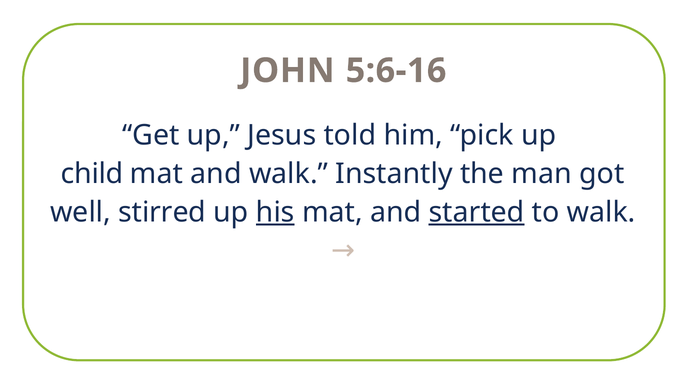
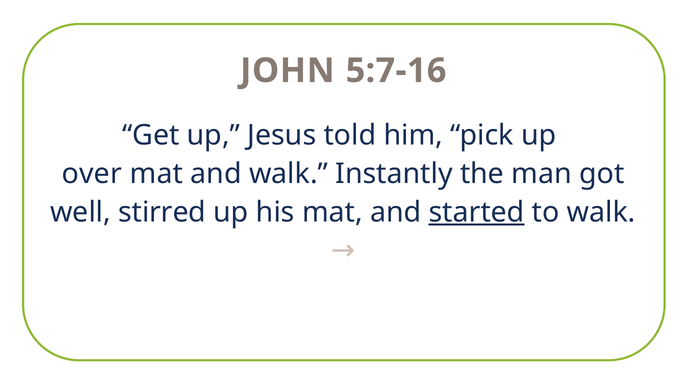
5:6-16: 5:6-16 -> 5:7-16 (396, 71)
child: child -> over (92, 174)
his underline: present -> none (275, 212)
